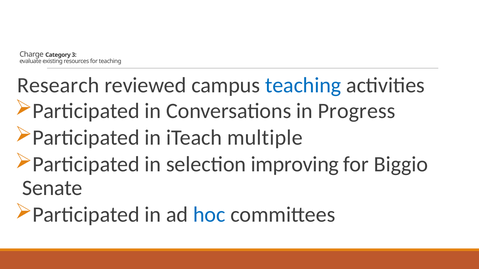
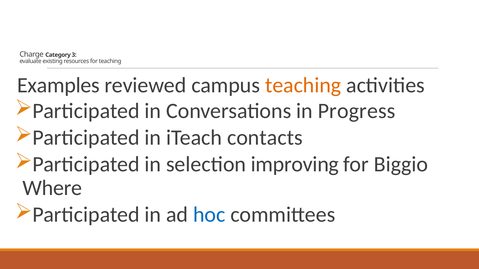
Research: Research -> Examples (58, 86)
teaching colour: blue -> orange (303, 86)
multiple: multiple -> contacts (265, 138)
Senate: Senate -> Where (52, 188)
